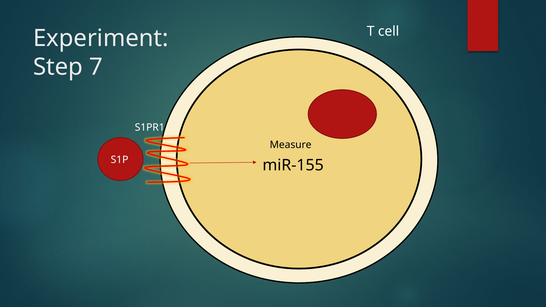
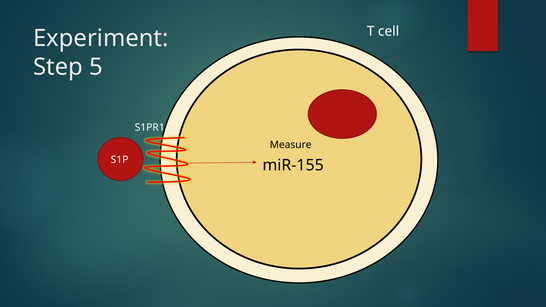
7: 7 -> 5 (96, 67)
